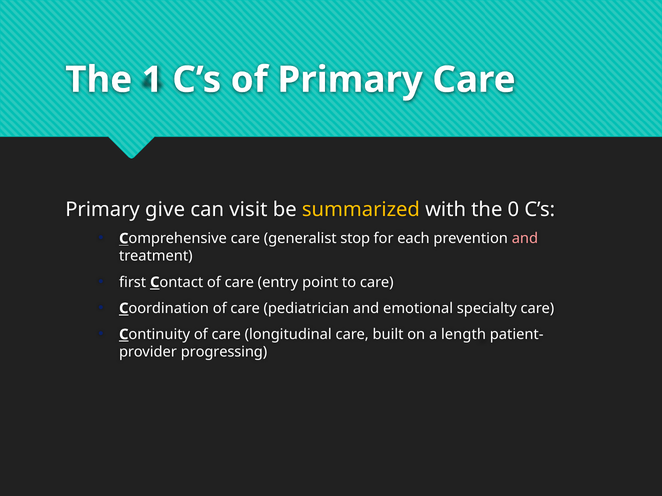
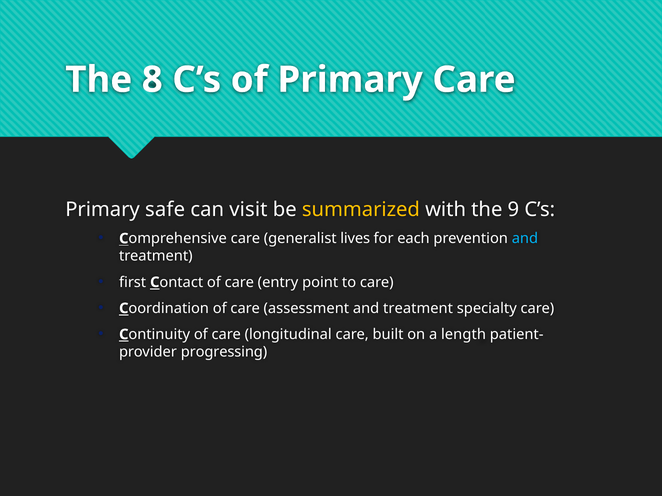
1: 1 -> 8 (152, 80)
give: give -> safe (165, 210)
0: 0 -> 9 (513, 210)
stop: stop -> lives (355, 239)
and colour: pink -> light blue (525, 239)
pediatrician: pediatrician -> assessment (306, 309)
emotional: emotional -> treatment (418, 309)
